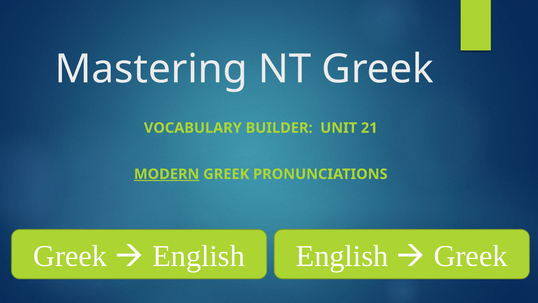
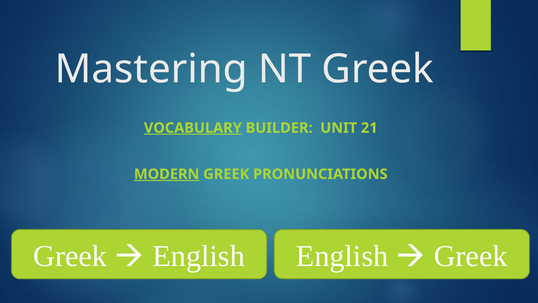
VOCABULARY underline: none -> present (193, 128)
